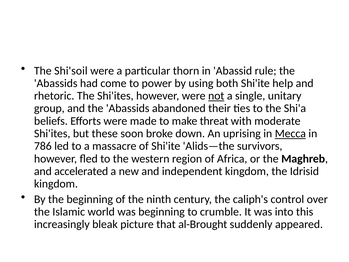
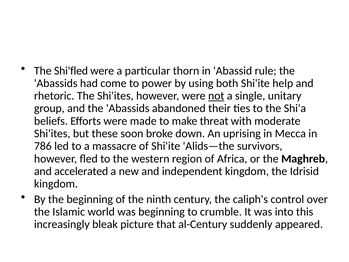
Shi'soil: Shi'soil -> Shi'fled (71, 71)
Mecca underline: present -> none (290, 133)
al-Brought: al-Brought -> al-Century (203, 224)
